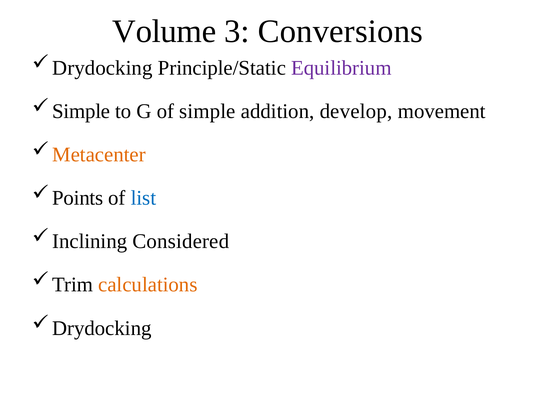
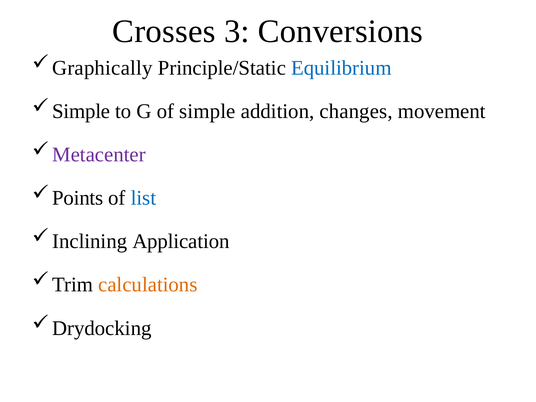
Volume: Volume -> Crosses (164, 31)
Drydocking: Drydocking -> Graphically (102, 68)
Equilibrium colour: purple -> blue (341, 68)
develop: develop -> changes (356, 111)
Metacenter colour: orange -> purple (99, 155)
Considered: Considered -> Application (181, 241)
